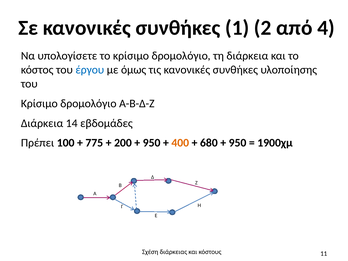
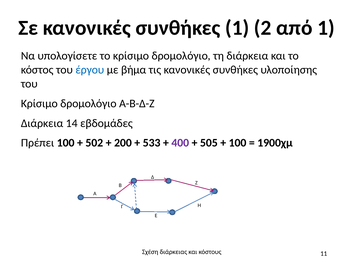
από 4: 4 -> 1 (326, 28)
όμως: όμως -> βήμα (134, 70)
775: 775 -> 502 (94, 143)
950: 950 -> 533 (152, 143)
400 colour: orange -> purple (180, 143)
680: 680 -> 505 (209, 143)
950: 950 -> 100 (238, 143)
